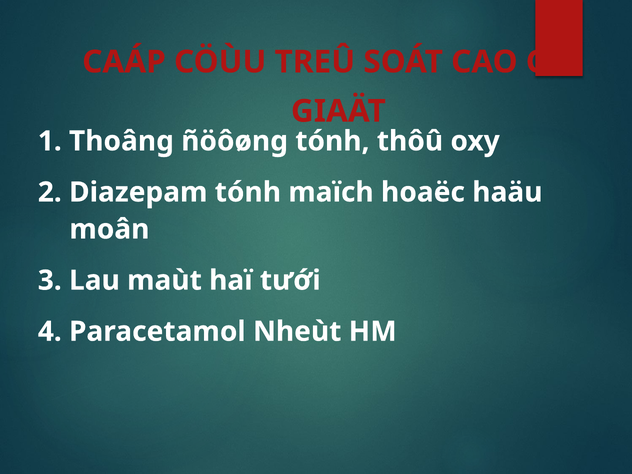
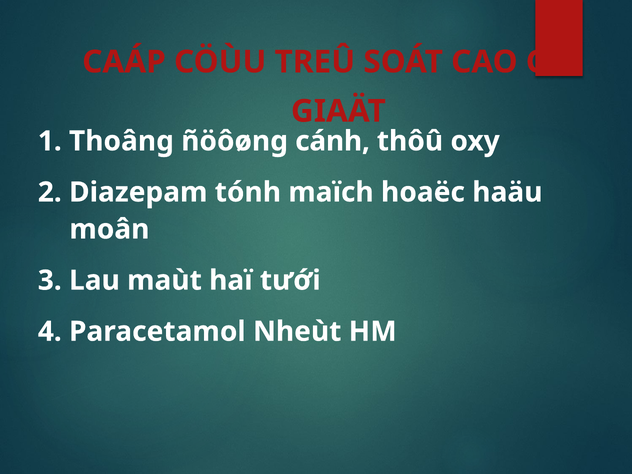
ñöôøng tónh: tónh -> cánh (333, 141)
